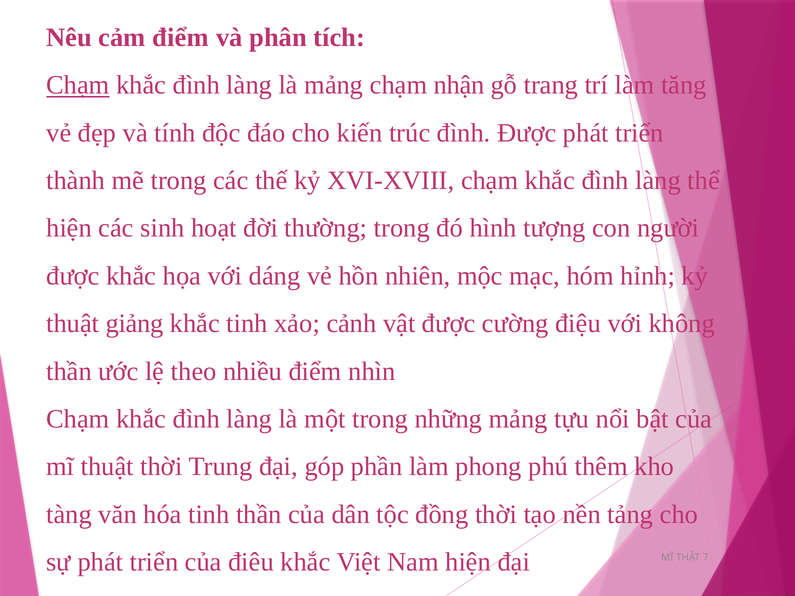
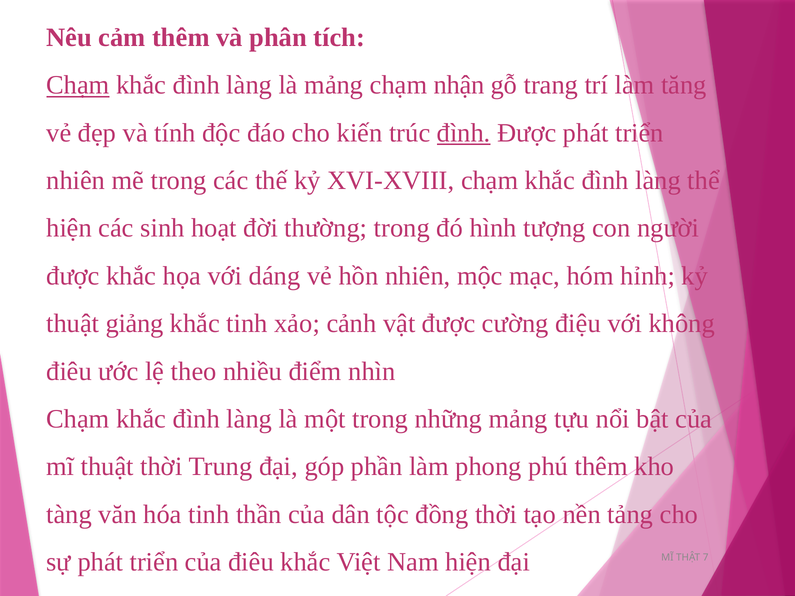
cảm điểm: điểm -> thêm (181, 38)
đình underline: none -> present (464, 133)
thành: thành -> nhiên (76, 181)
thần: thần -> điêu (69, 371)
